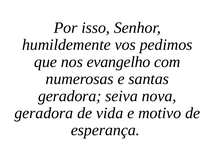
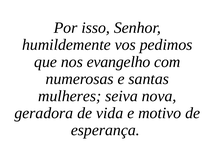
geradora: geradora -> mulheres (70, 96)
